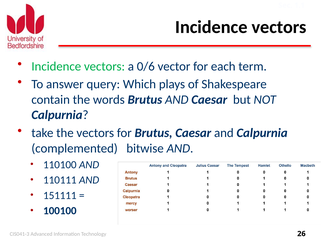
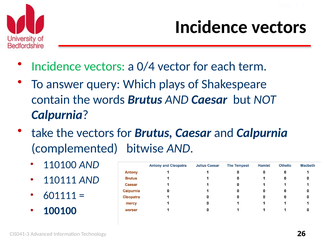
0/6: 0/6 -> 0/4 (146, 66)
151111: 151111 -> 601111 (60, 195)
